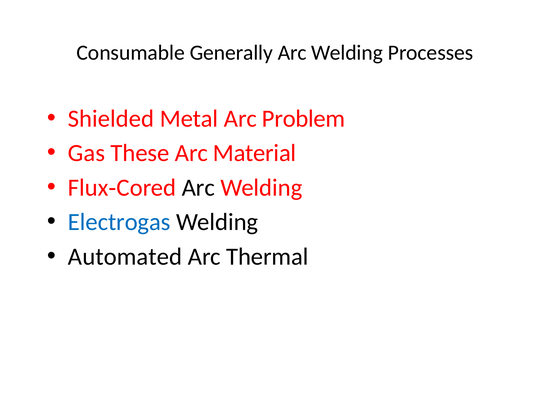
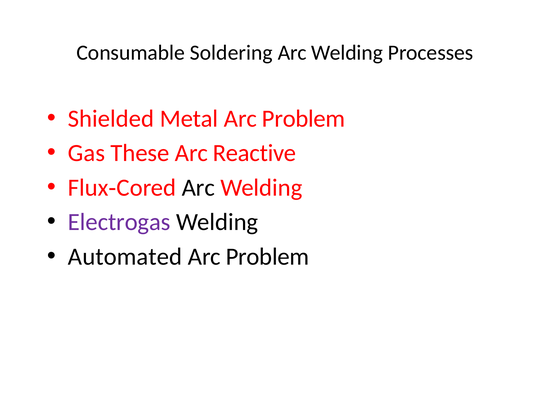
Generally: Generally -> Soldering (231, 53)
Material: Material -> Reactive (255, 153)
Electrogas colour: blue -> purple (119, 222)
Thermal: Thermal -> Problem (267, 257)
